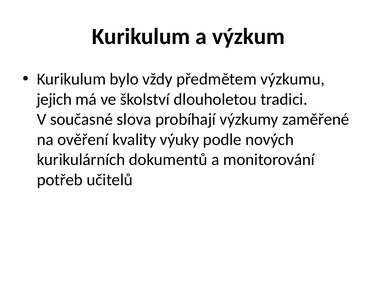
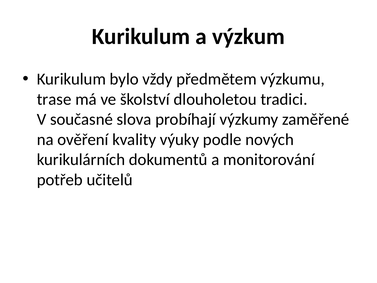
jejich: jejich -> trase (54, 99)
